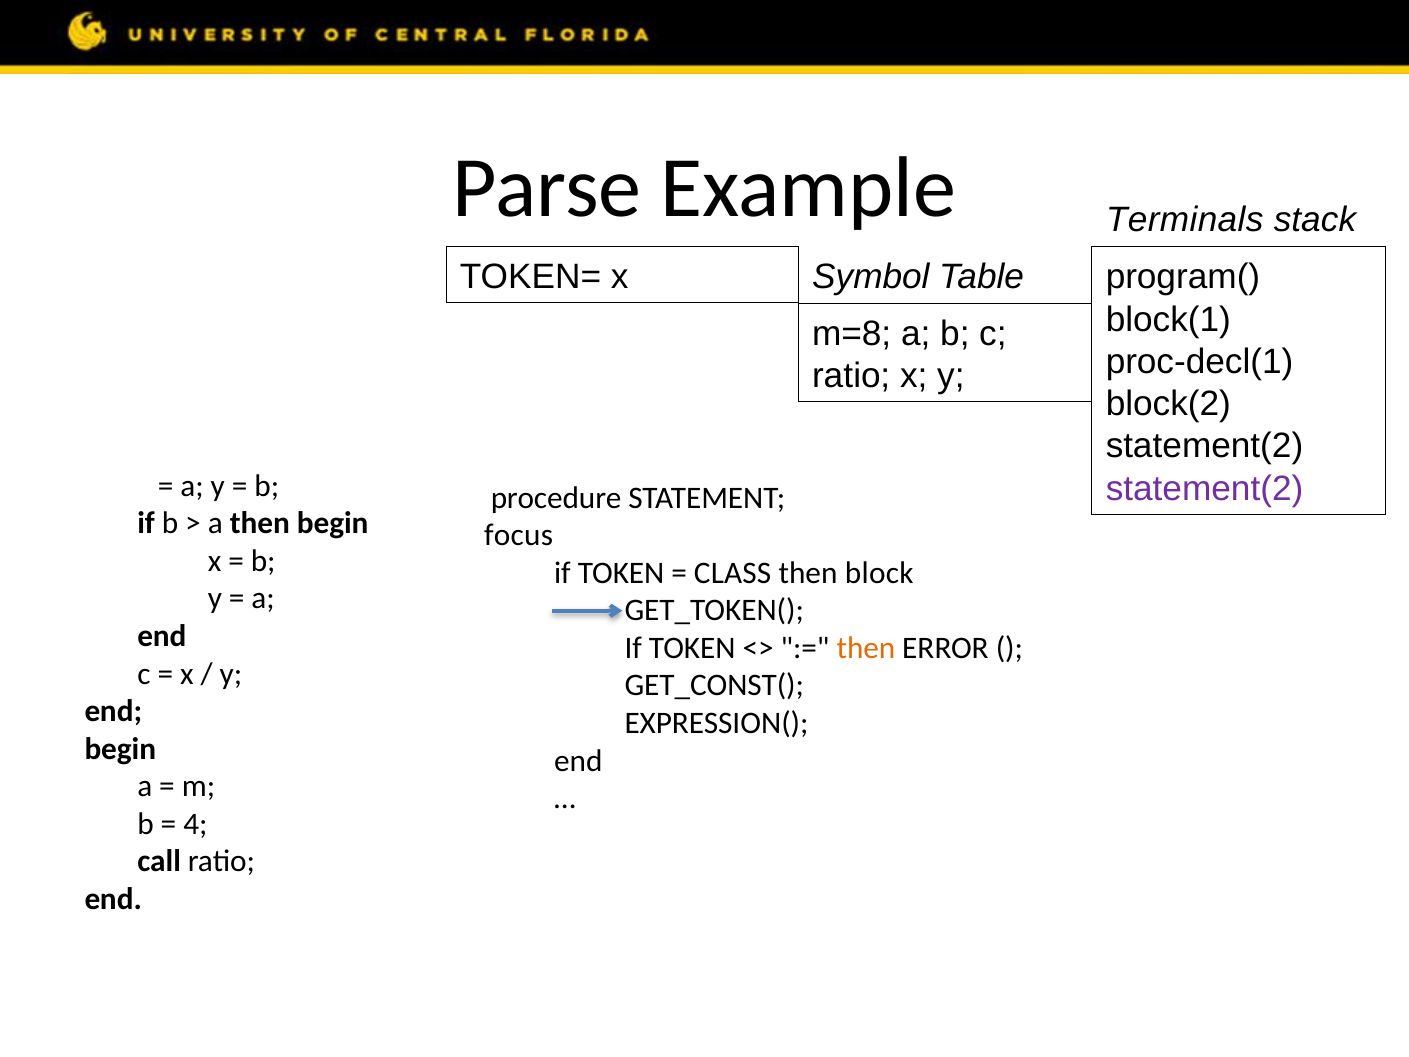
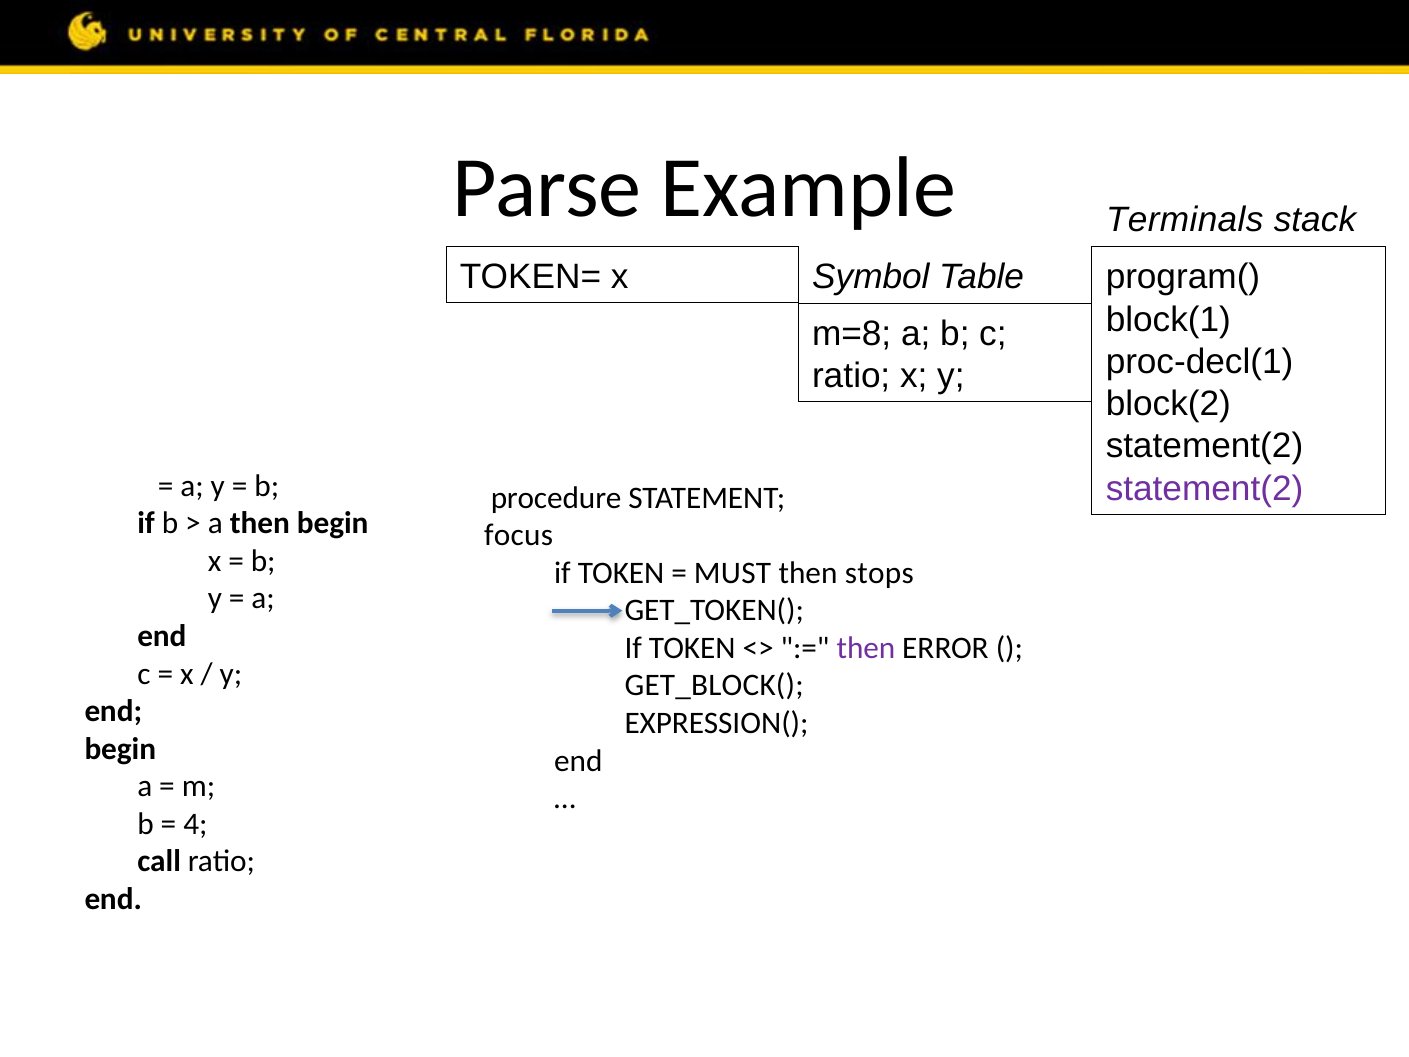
CLASS: CLASS -> MUST (733, 573)
block: block -> stops (879, 573)
then colour: orange -> purple (866, 648)
GET_CONST(: GET_CONST( -> GET_BLOCK( (714, 685)
